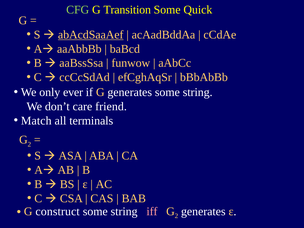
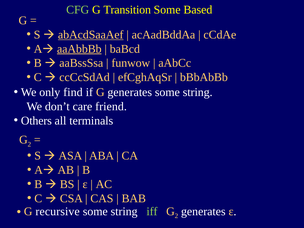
Quick: Quick -> Based (198, 10)
aaAbbBb underline: none -> present (79, 49)
ever: ever -> find (73, 92)
Match: Match -> Others (36, 121)
construct: construct -> recursive (58, 211)
iff colour: pink -> light green (152, 211)
